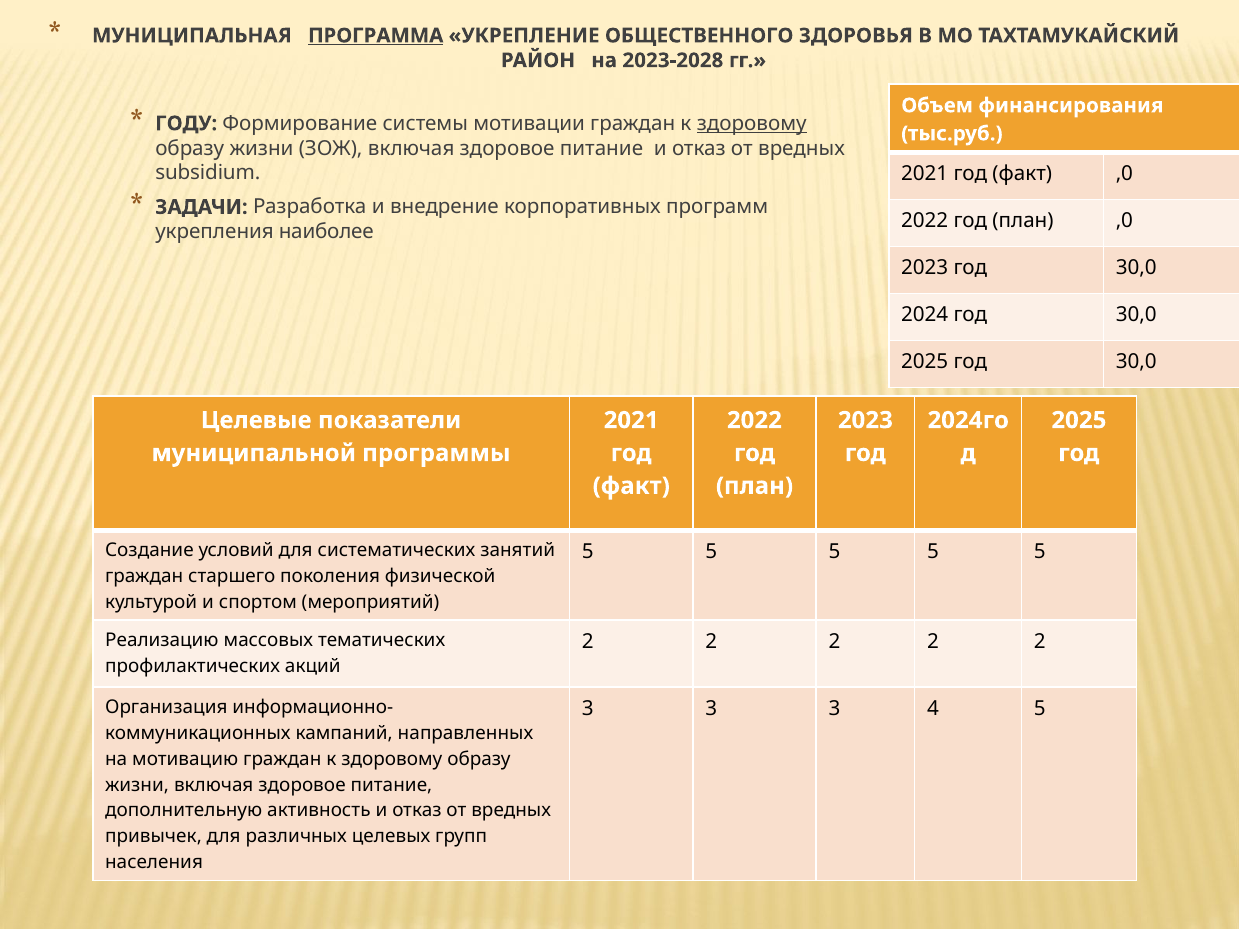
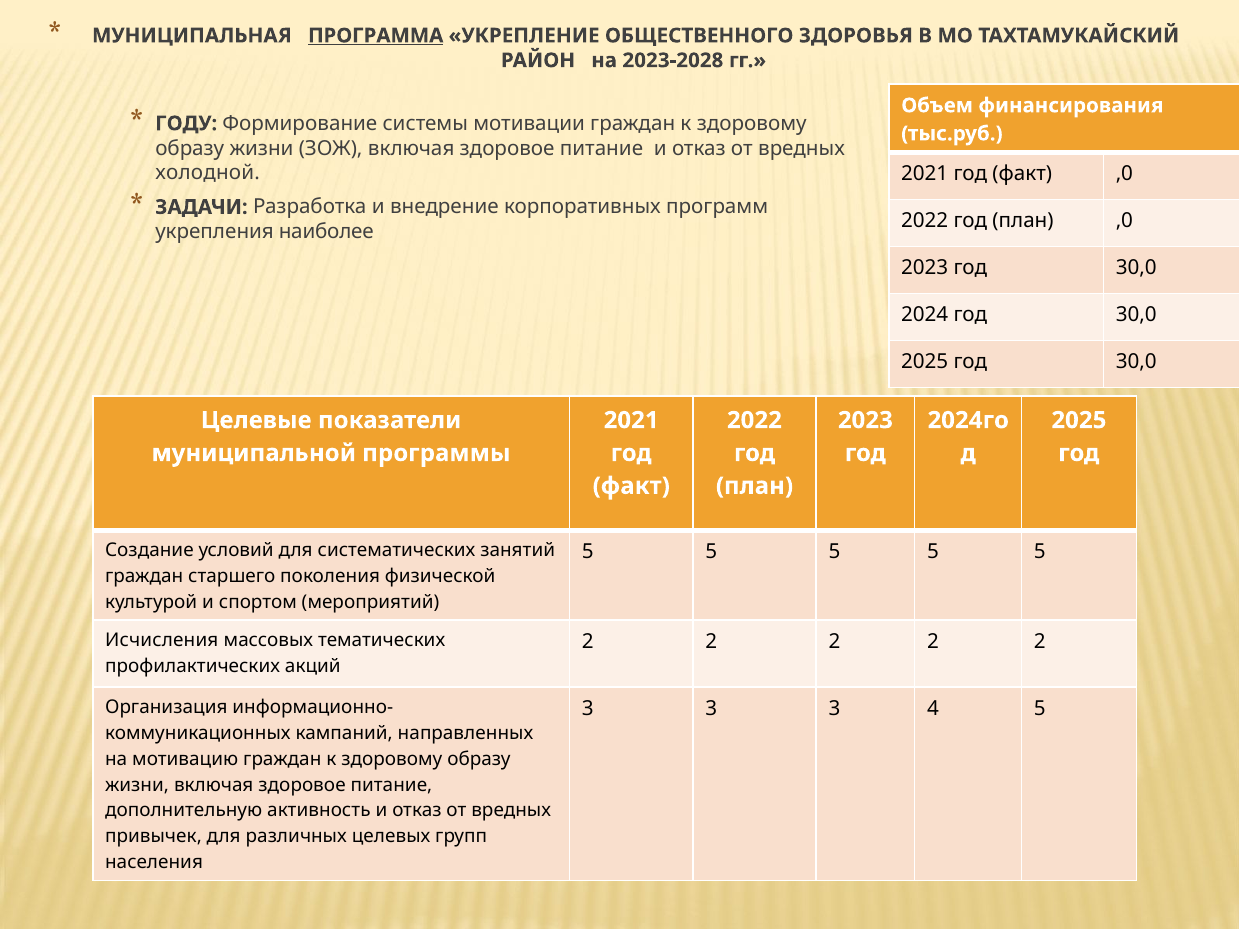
здоровому underline: present -> none (752, 124)
subsidium: subsidium -> холодной (208, 173)
Реализацию: Реализацию -> Исчисления (162, 641)
